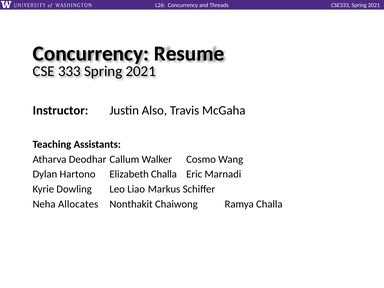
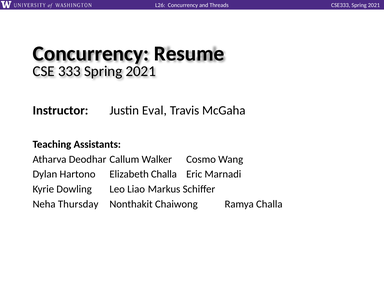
Also: Also -> Eval (154, 110)
Allocates: Allocates -> Thursday (78, 204)
